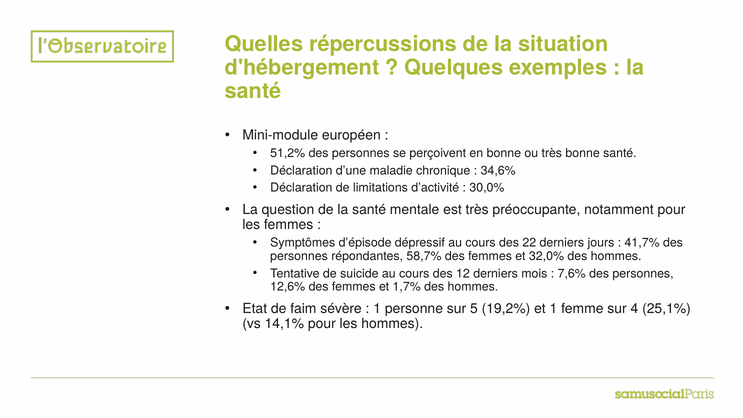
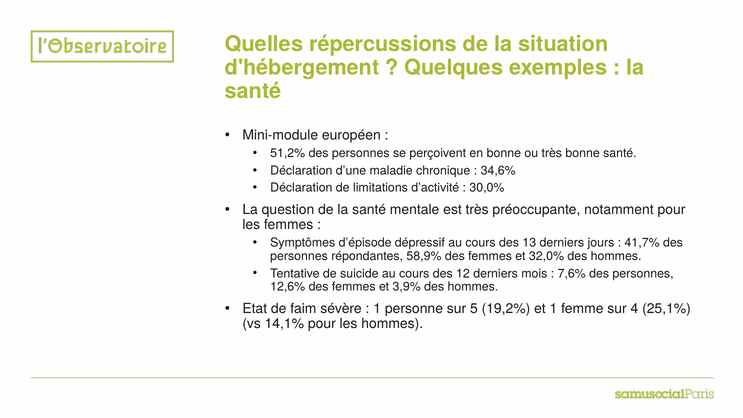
22: 22 -> 13 (529, 243)
58,7%: 58,7% -> 58,9% (424, 256)
1,7%: 1,7% -> 3,9% (407, 287)
